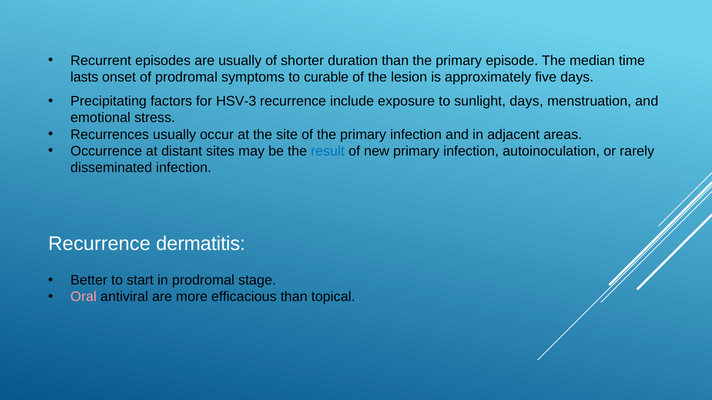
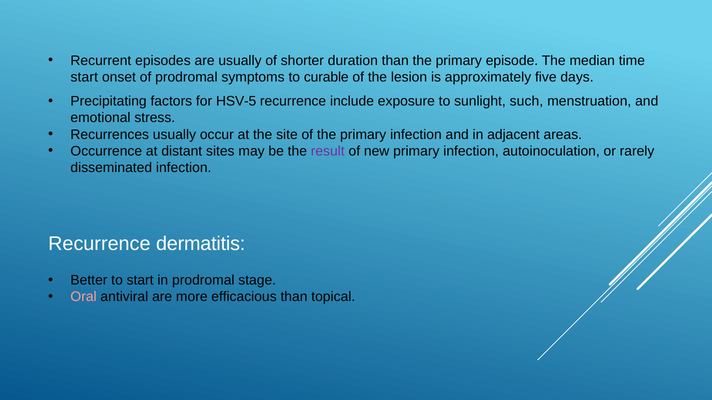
lasts: lasts -> start (84, 77)
HSV-3: HSV-3 -> HSV-5 (236, 101)
sunlight days: days -> such (526, 101)
result colour: blue -> purple (328, 151)
